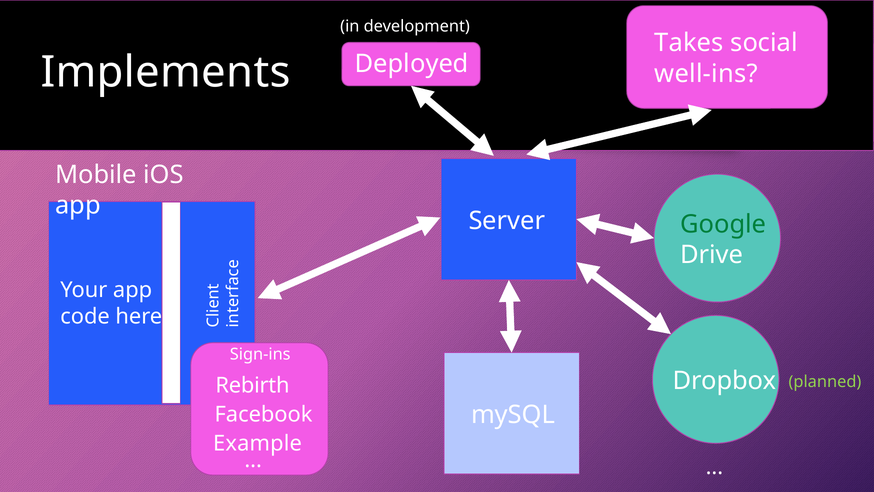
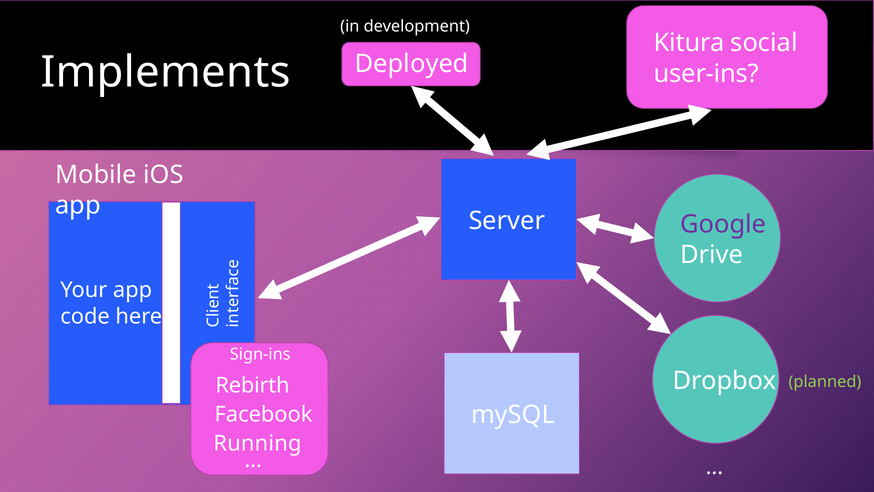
Takes: Takes -> Kitura (689, 43)
well-ins: well-ins -> user-ins (706, 74)
Google colour: green -> purple (723, 224)
Example: Example -> Running (257, 443)
